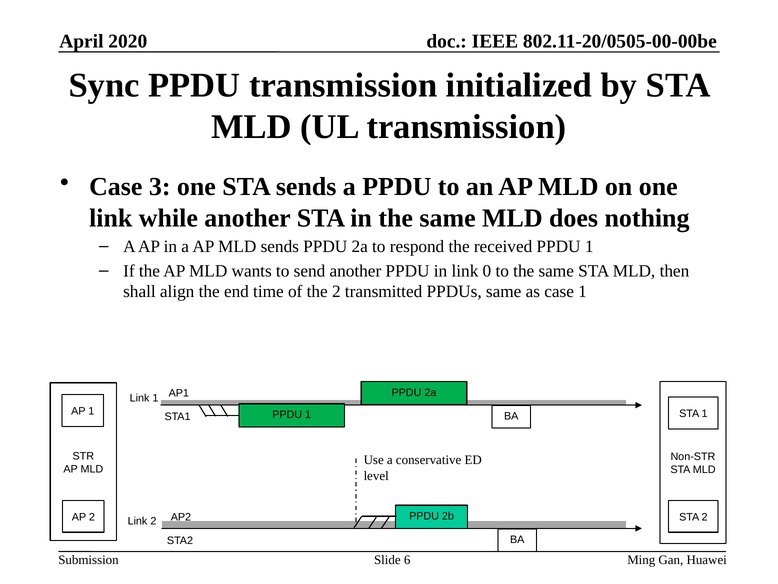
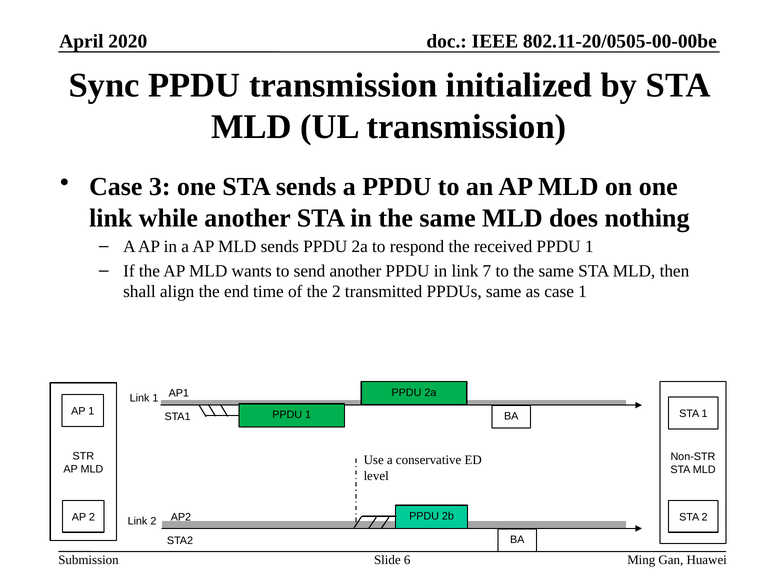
0: 0 -> 7 (487, 271)
